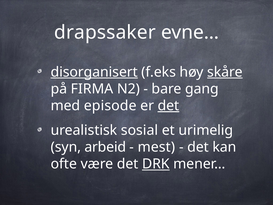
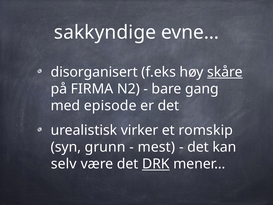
drapssaker: drapssaker -> sakkyndige (105, 32)
disorganisert underline: present -> none (94, 72)
det underline: present -> none (168, 106)
sosial: sosial -> virker (140, 130)
urimelig: urimelig -> romskip (206, 130)
arbeid: arbeid -> grunn (105, 147)
ofte: ofte -> selv (64, 164)
